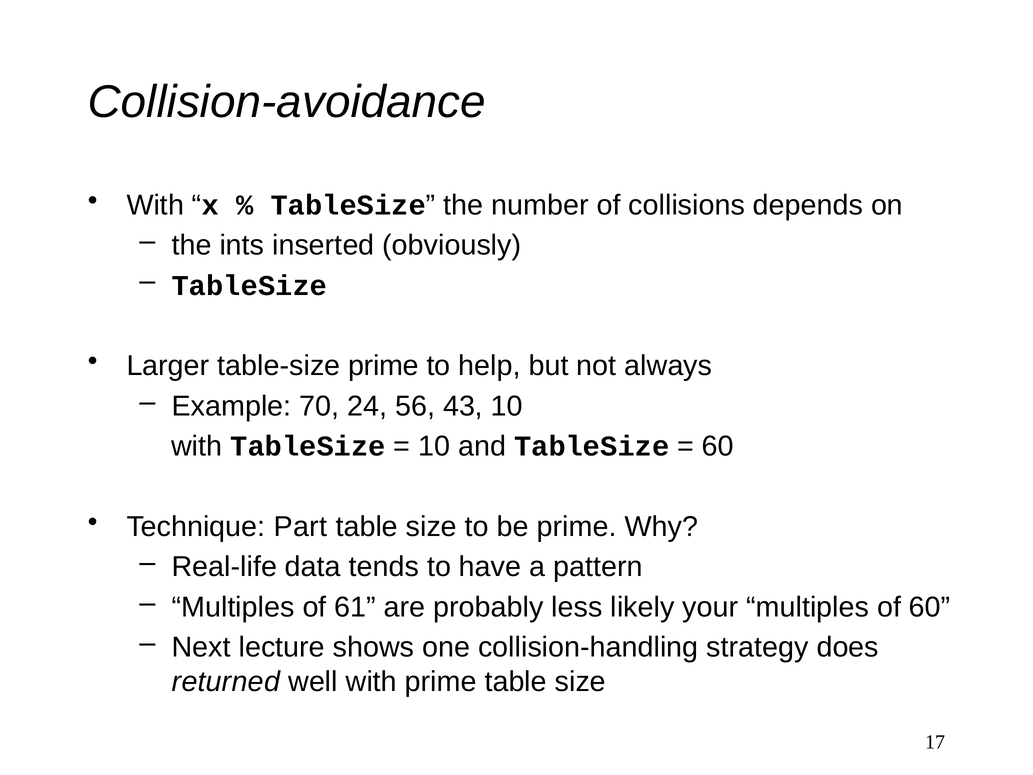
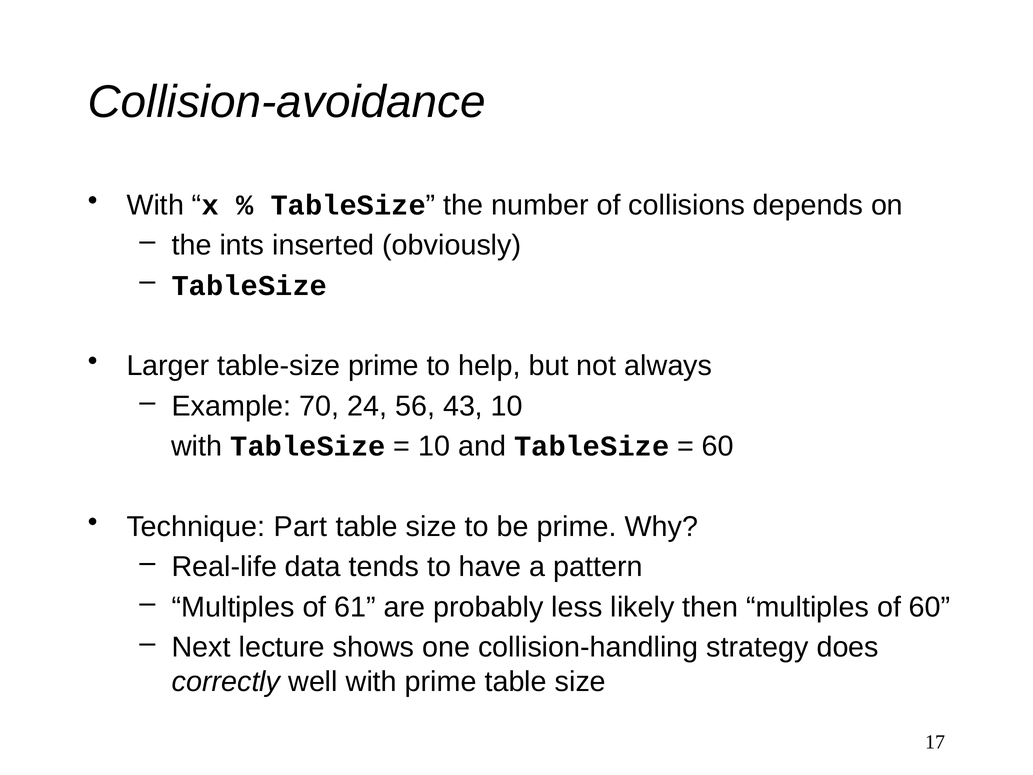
your: your -> then (710, 607)
returned: returned -> correctly (226, 682)
